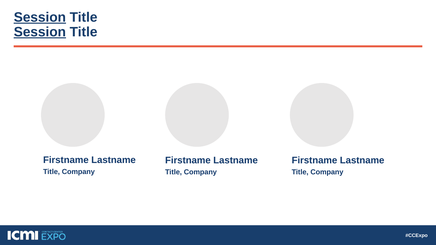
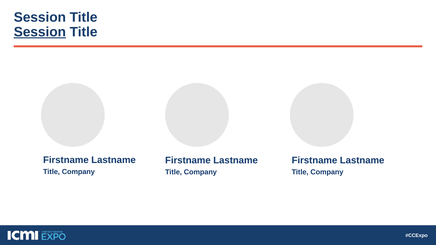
Session underline: present -> none (40, 17)
